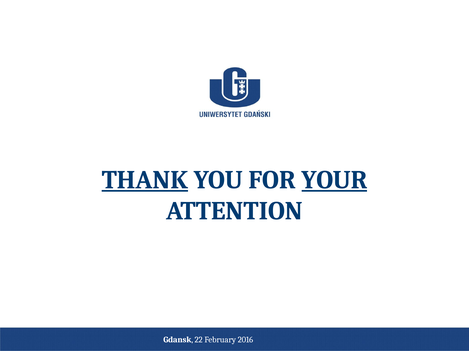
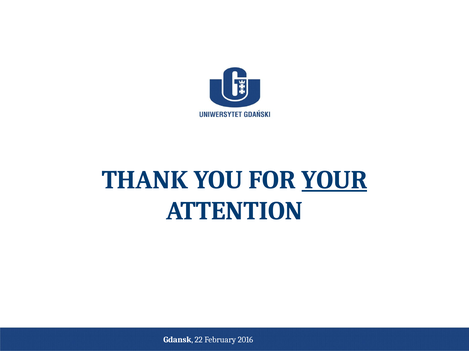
THANK underline: present -> none (145, 180)
